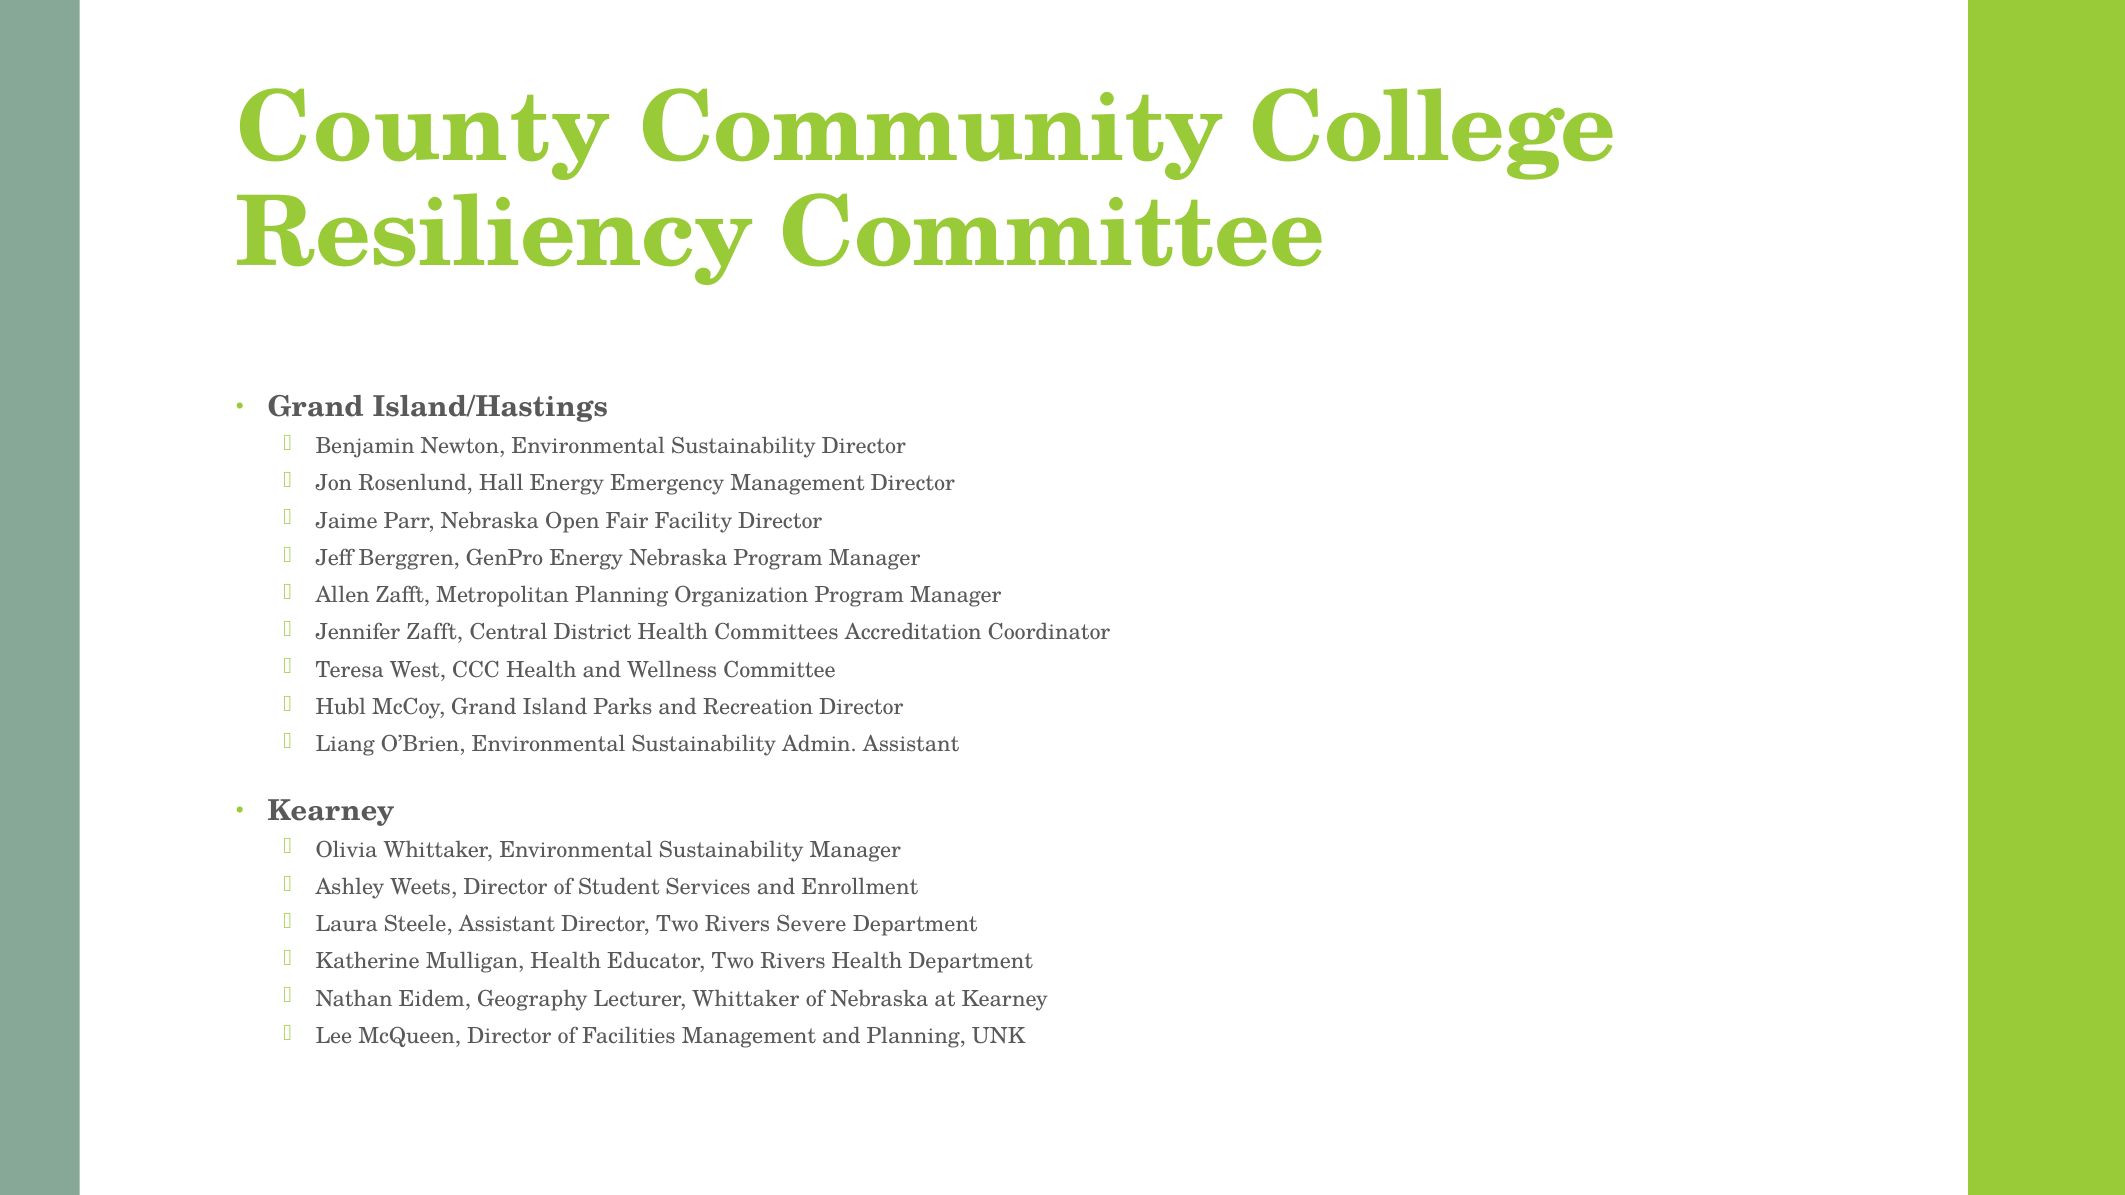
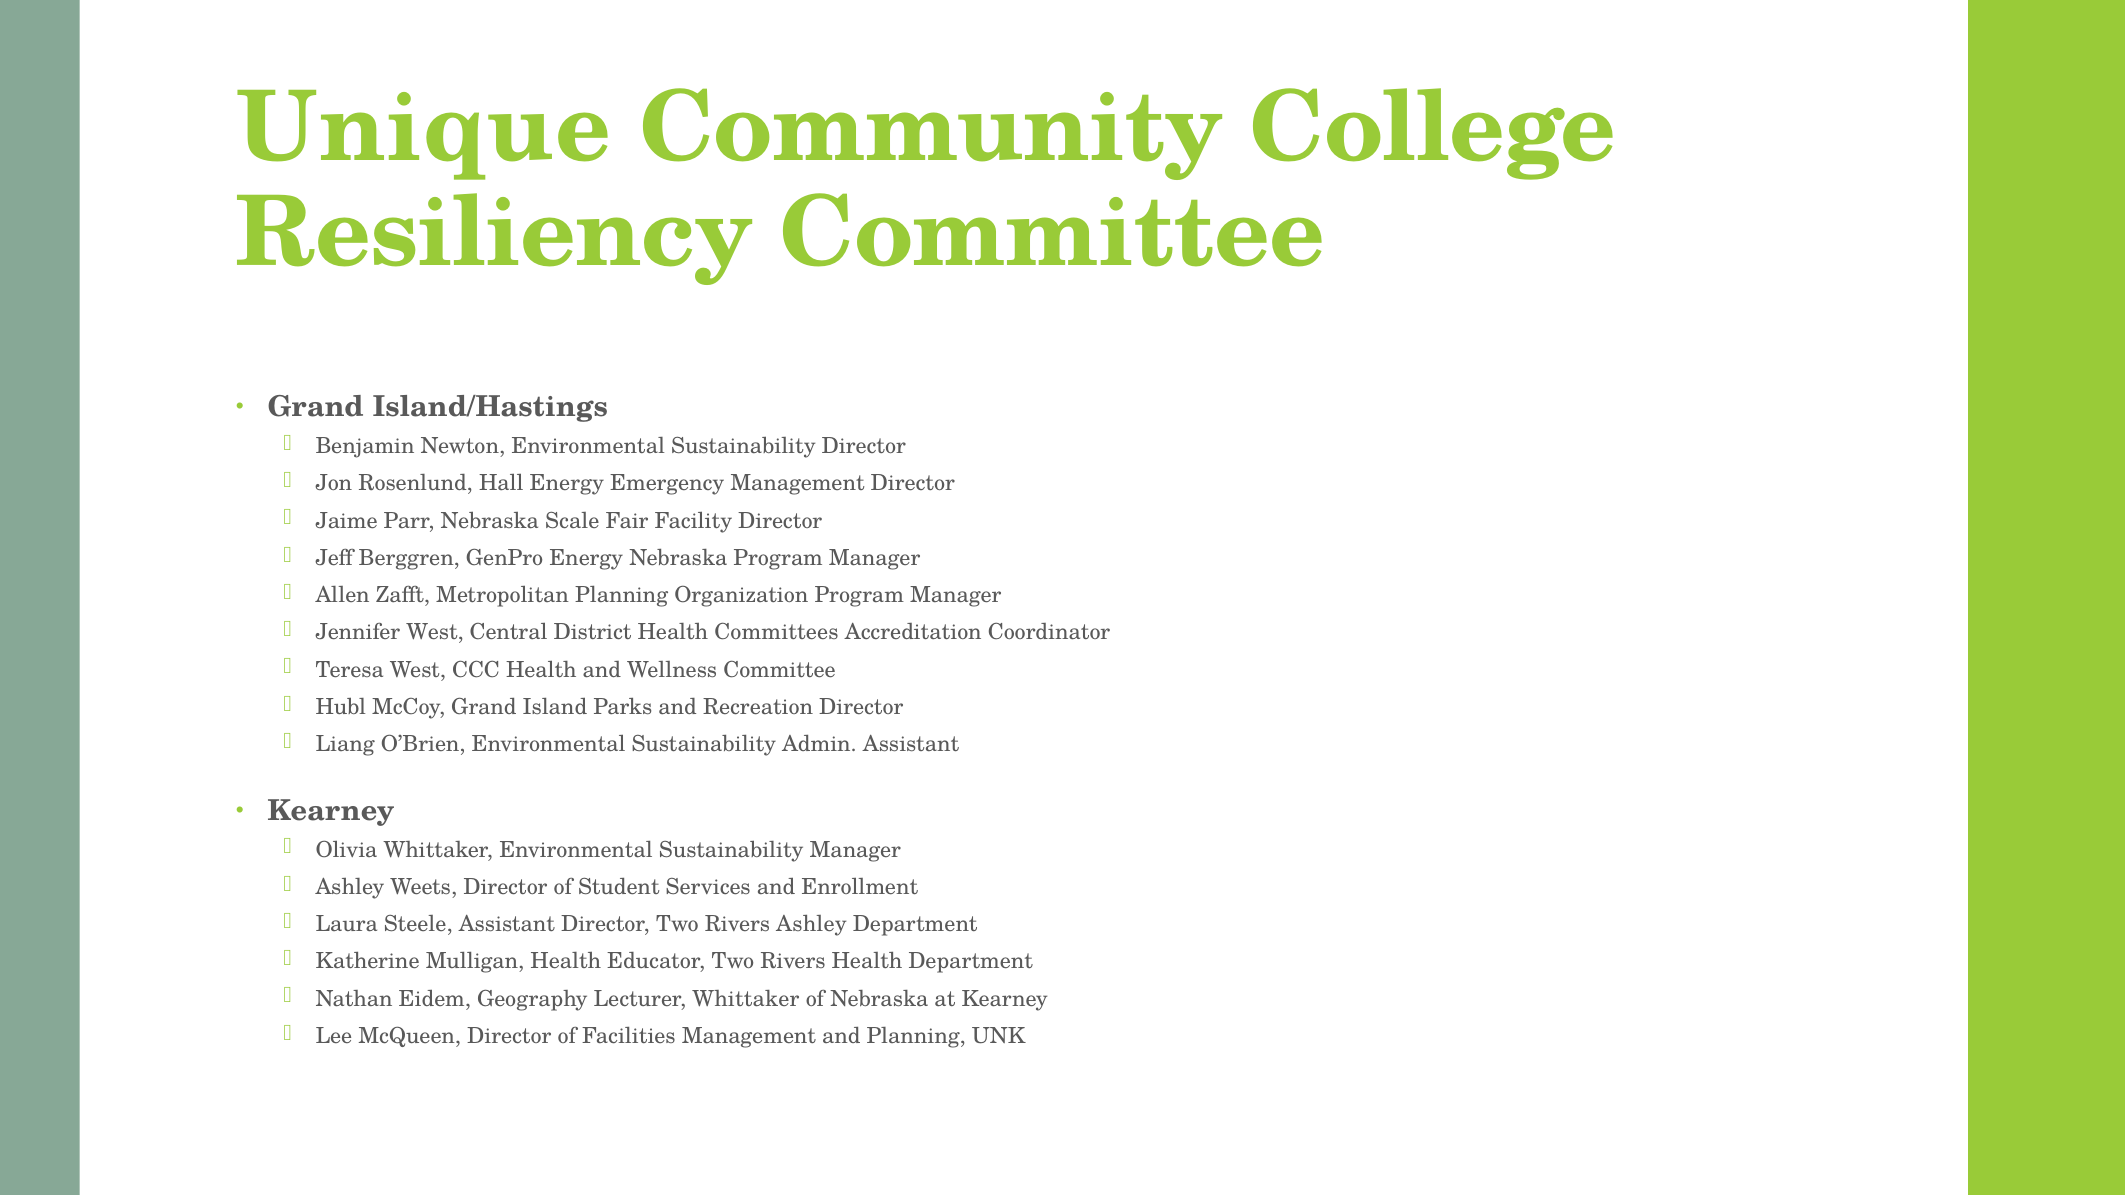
County: County -> Unique (424, 128)
Open: Open -> Scale (572, 521)
Jennifer Zafft: Zafft -> West (435, 633)
Rivers Severe: Severe -> Ashley (811, 925)
